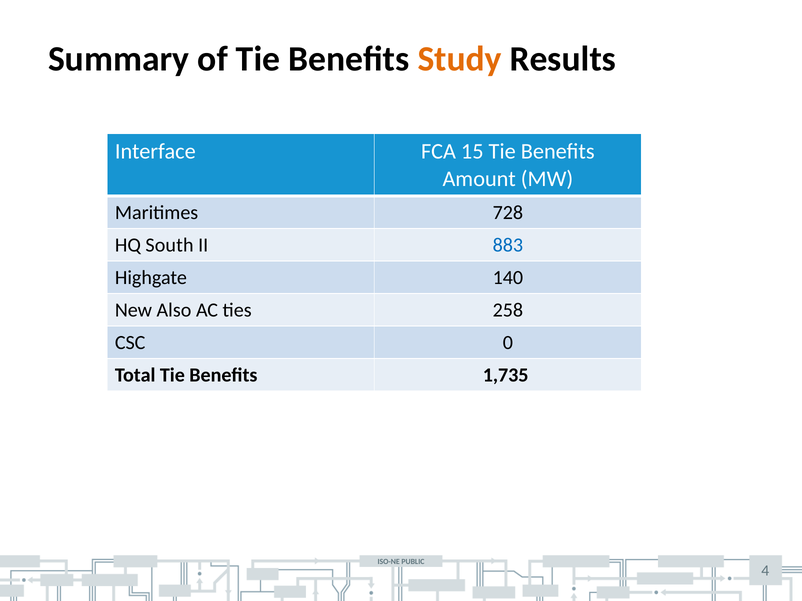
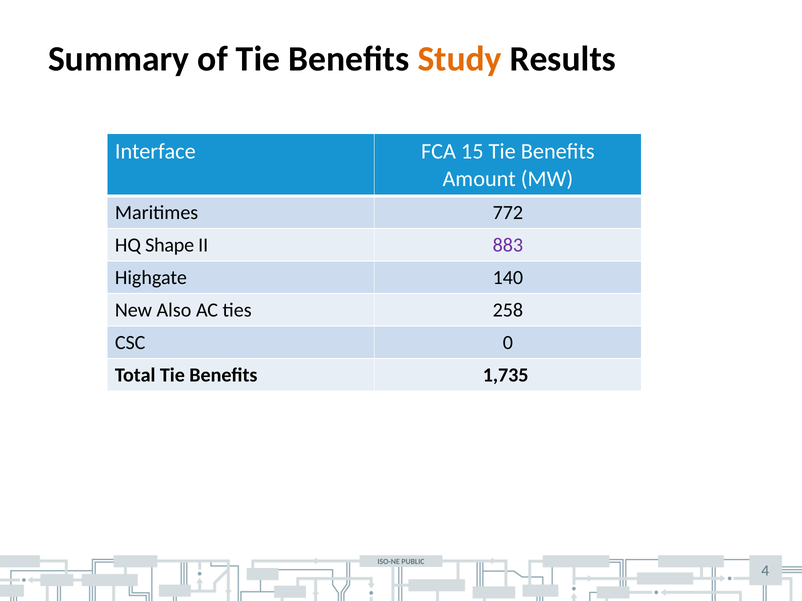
728: 728 -> 772 (508, 213)
South: South -> Shape (170, 245)
883 colour: blue -> purple (508, 245)
